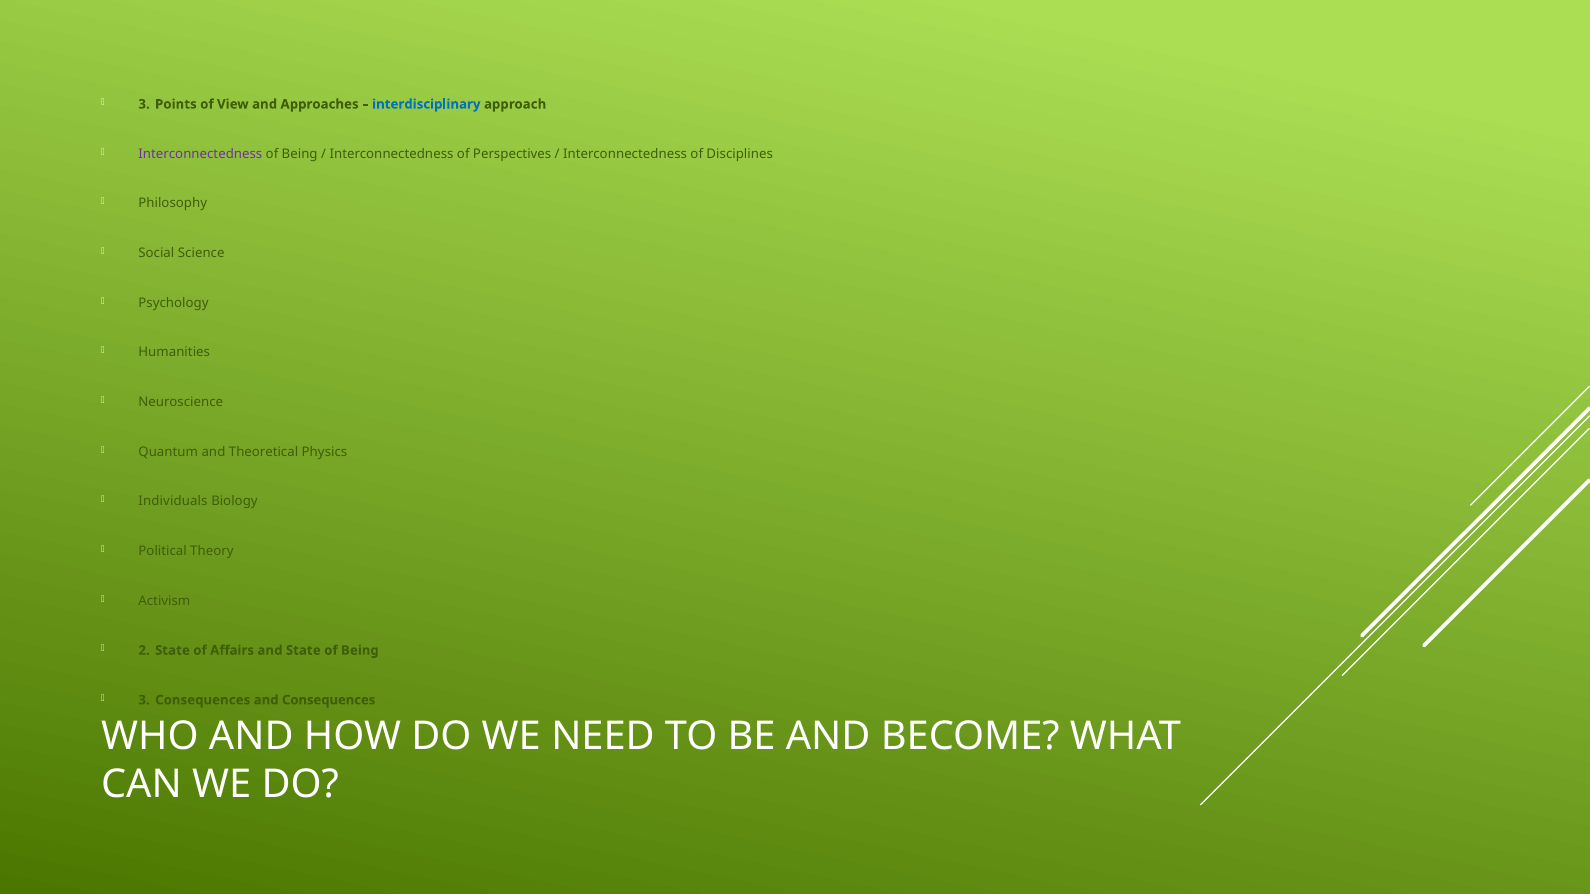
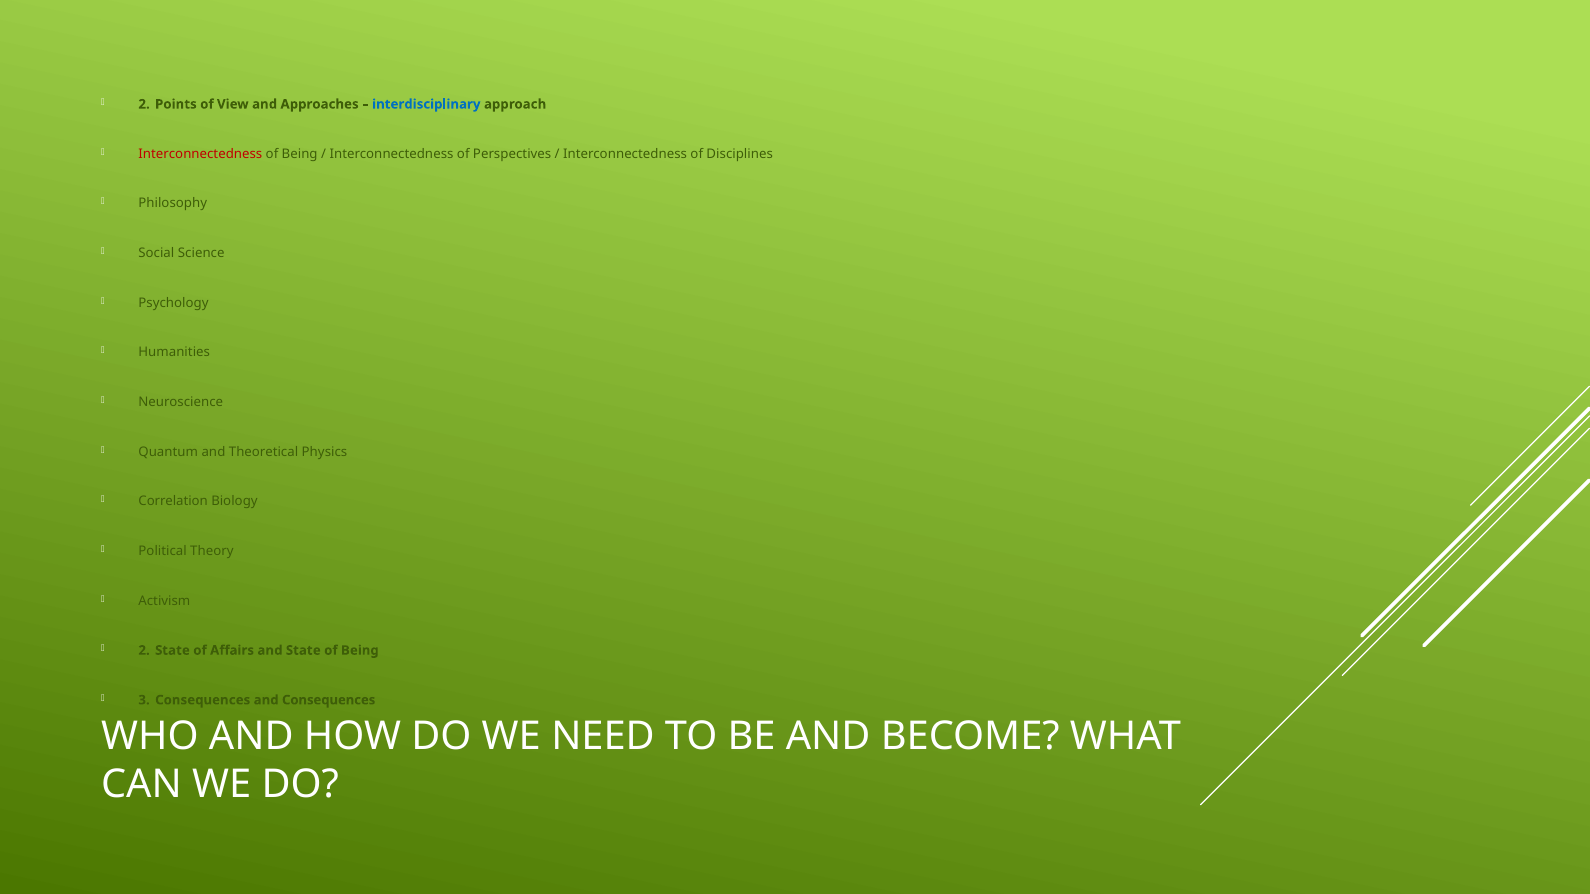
3: 3 -> 2 (144, 104)
Interconnectedness colour: purple -> red (200, 154)
Individuals: Individuals -> Correlation (173, 502)
